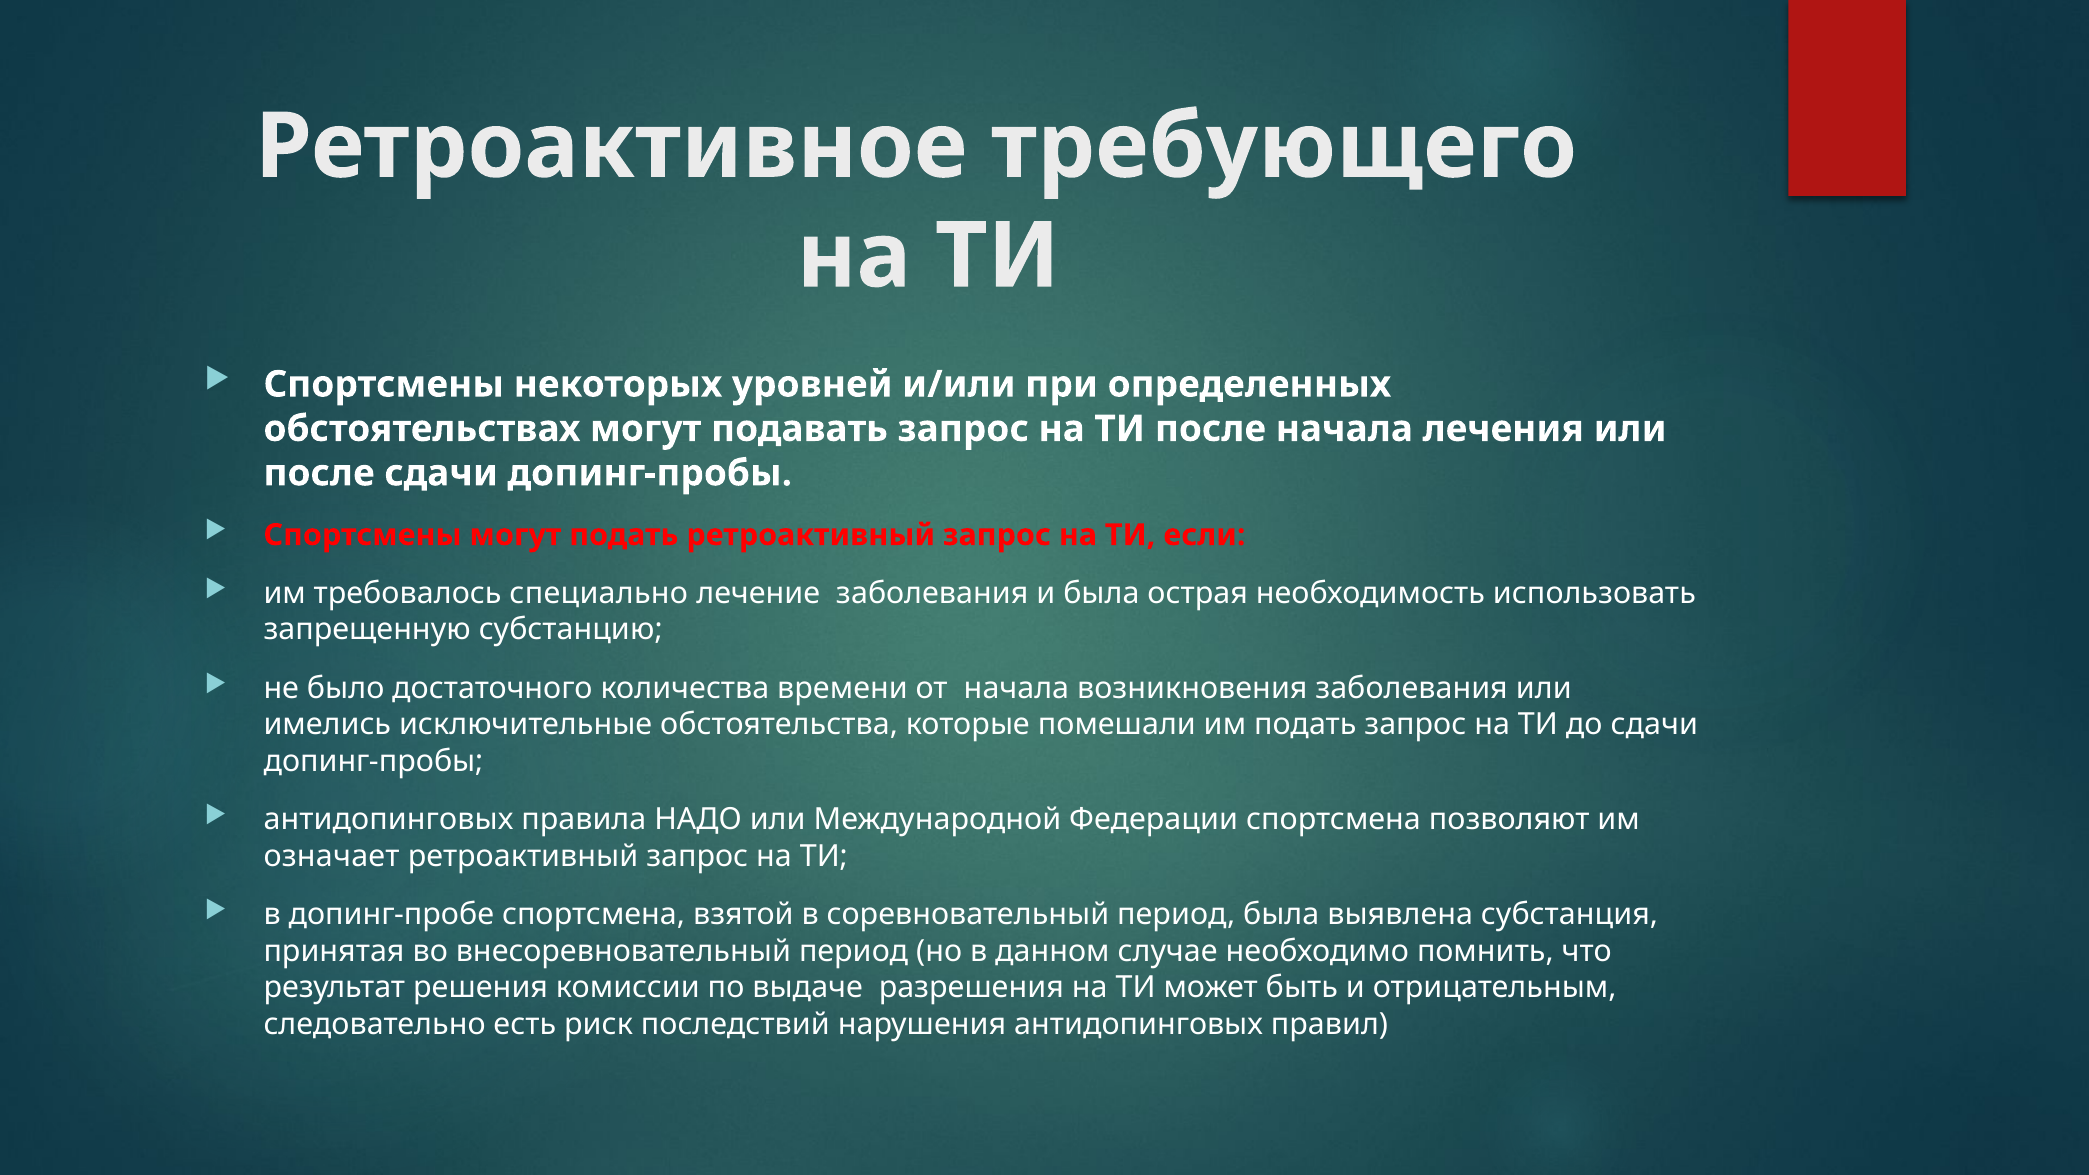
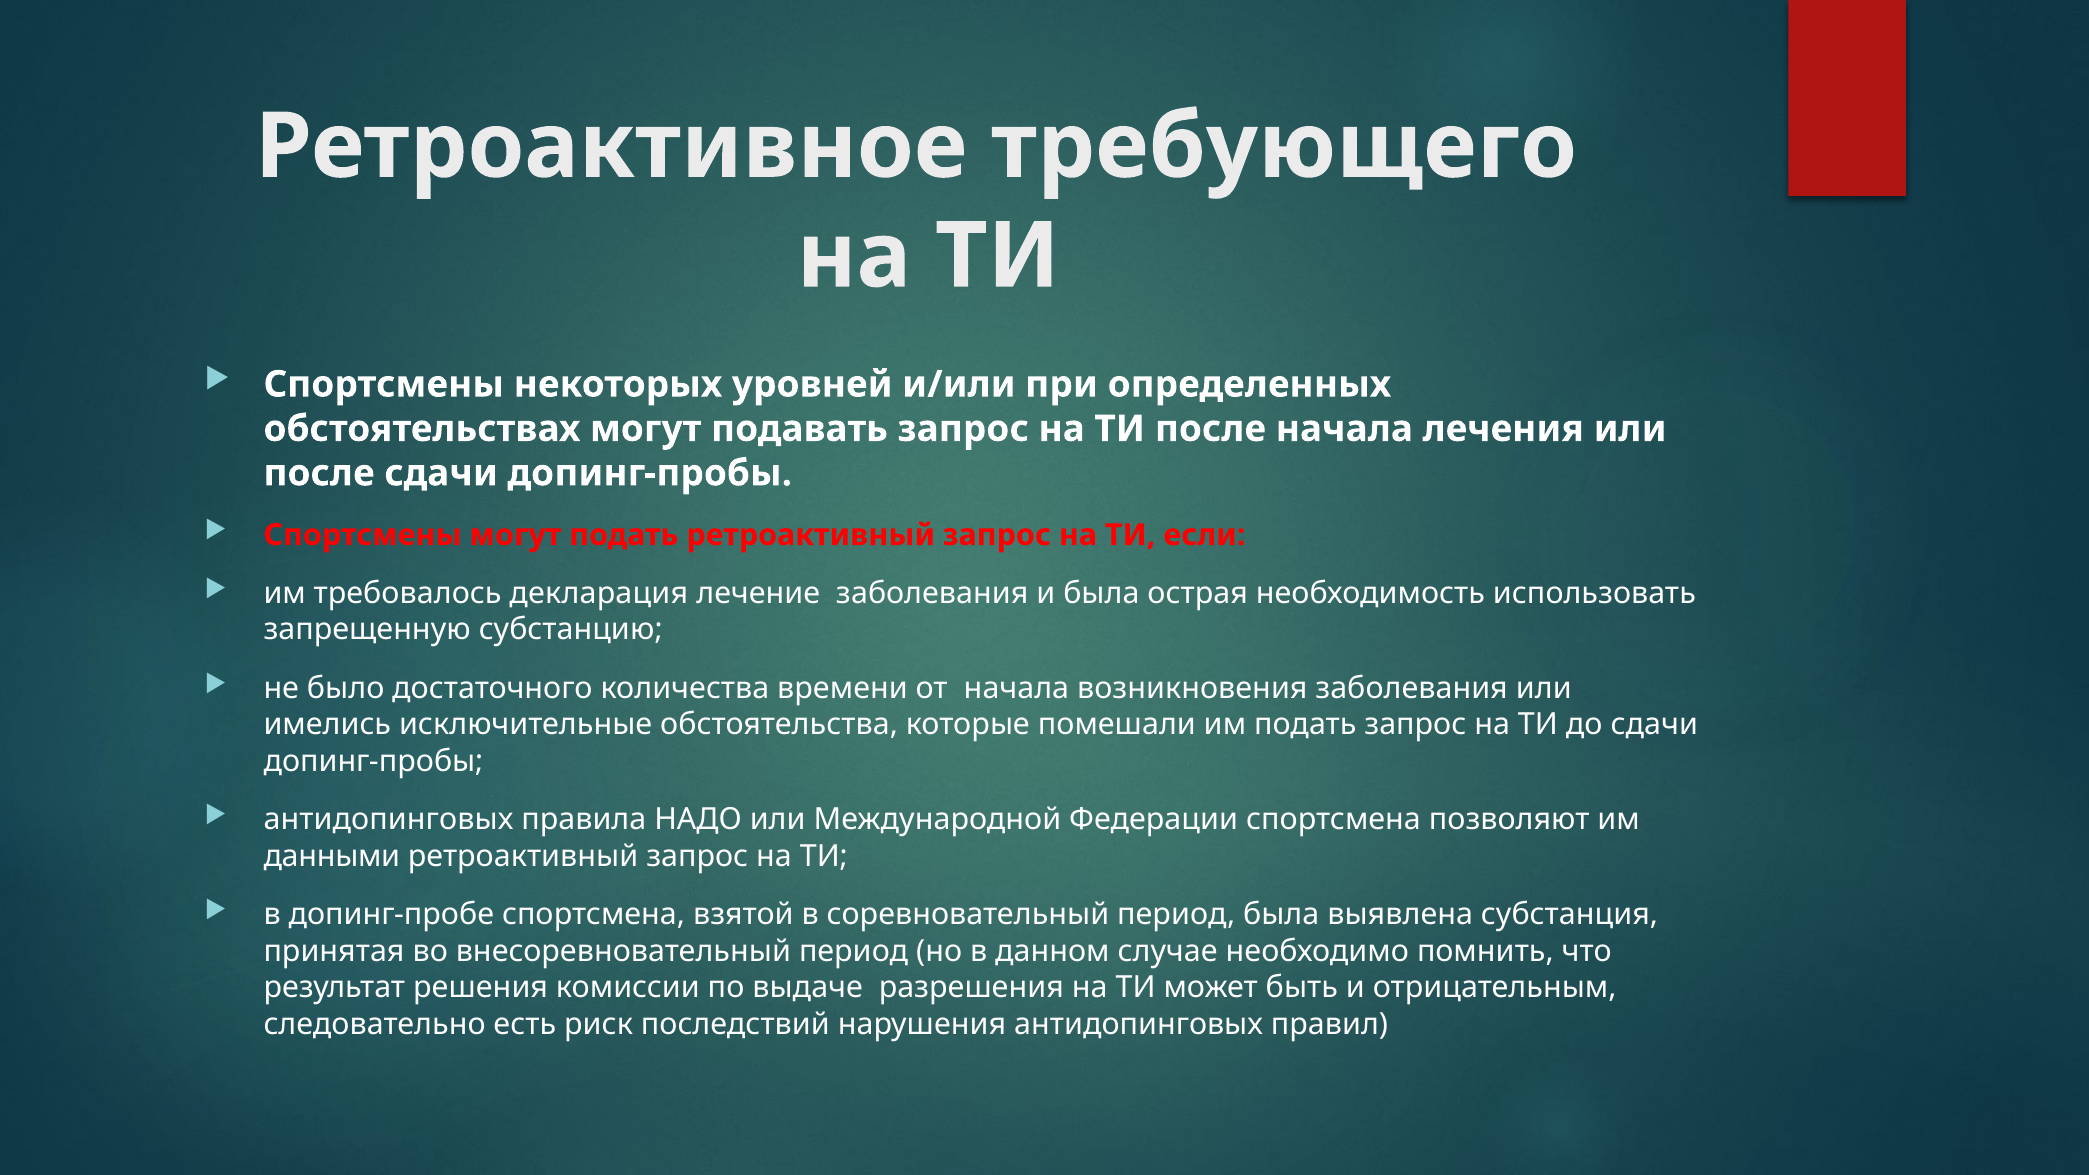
специально: специально -> декларация (599, 593)
означает: означает -> данными (332, 856)
